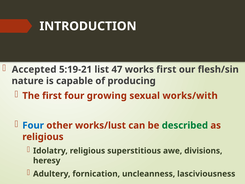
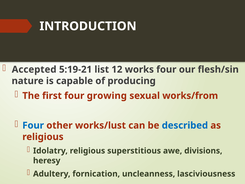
47: 47 -> 12 (117, 69)
works first: first -> four (166, 69)
works/with: works/with -> works/from (190, 96)
described colour: green -> blue (185, 125)
